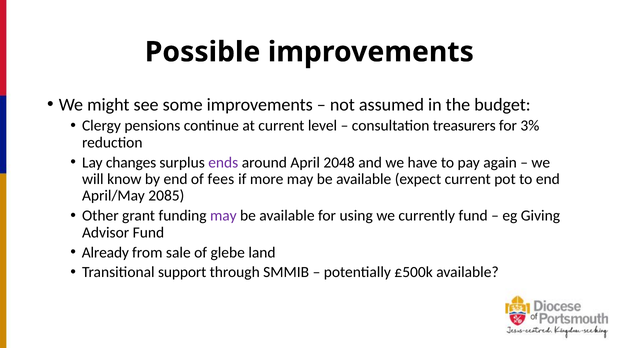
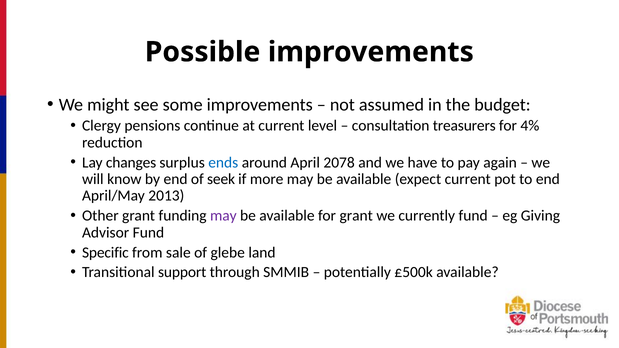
3%: 3% -> 4% (530, 126)
ends colour: purple -> blue (223, 163)
2048: 2048 -> 2078 (339, 163)
fees: fees -> seek (221, 179)
2085: 2085 -> 2013 (166, 196)
for using: using -> grant (356, 216)
Already: Already -> Specific (105, 253)
